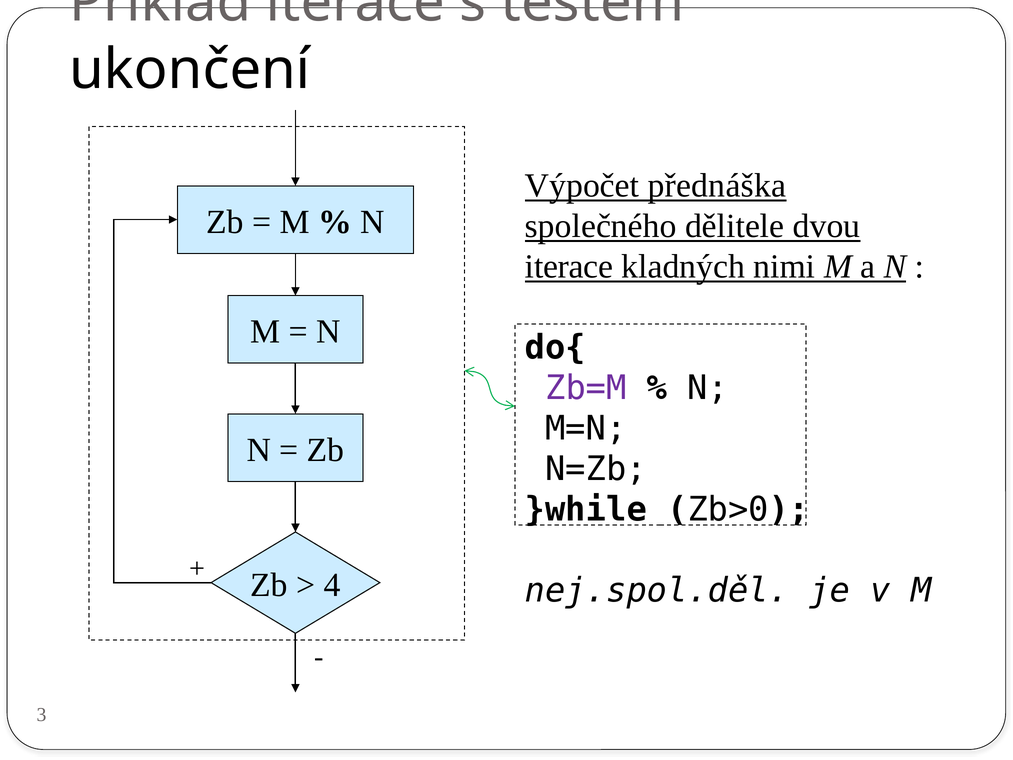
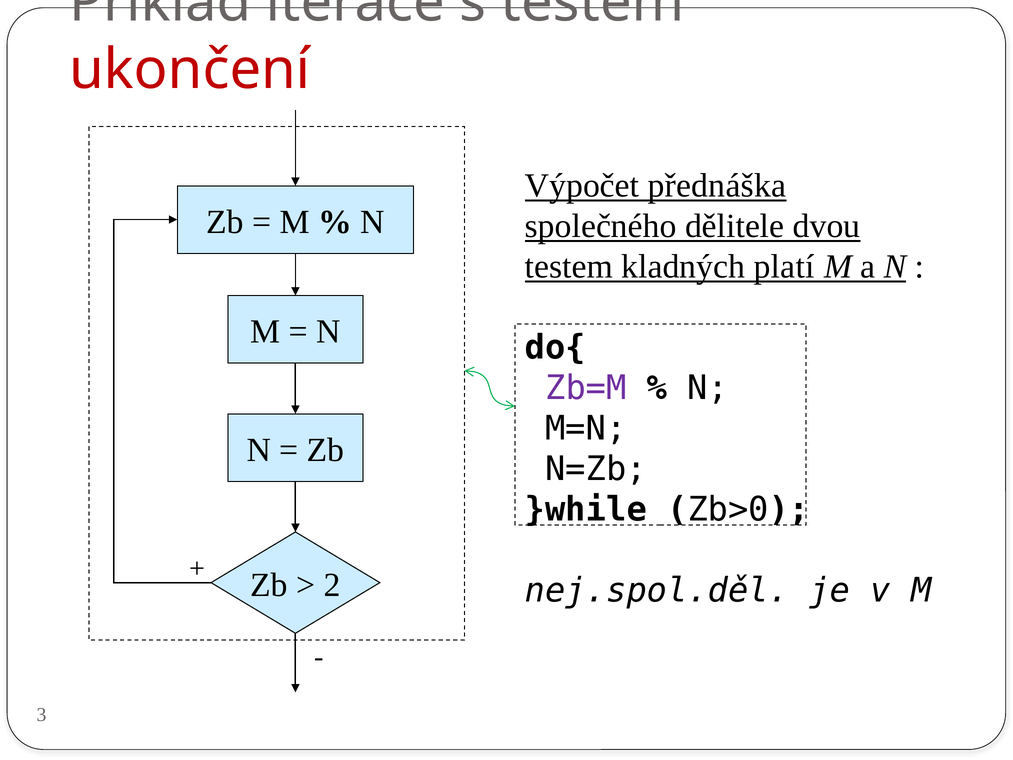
ukončení colour: black -> red (190, 70)
iterace: iterace -> testem (569, 266)
nimi: nimi -> platí (784, 266)
4: 4 -> 2 (332, 585)
